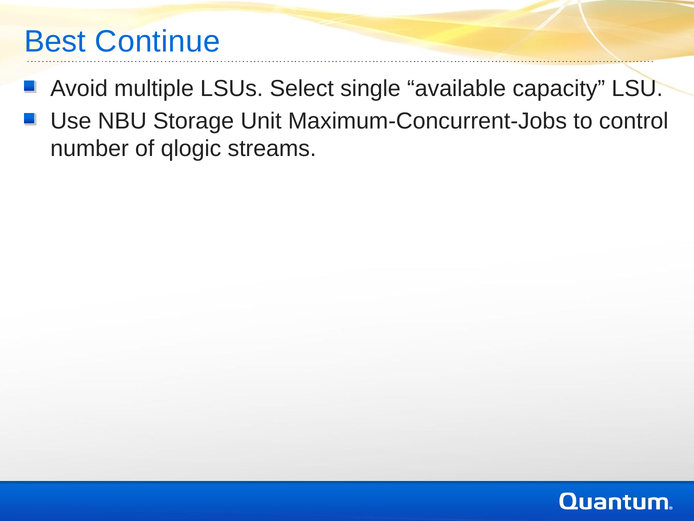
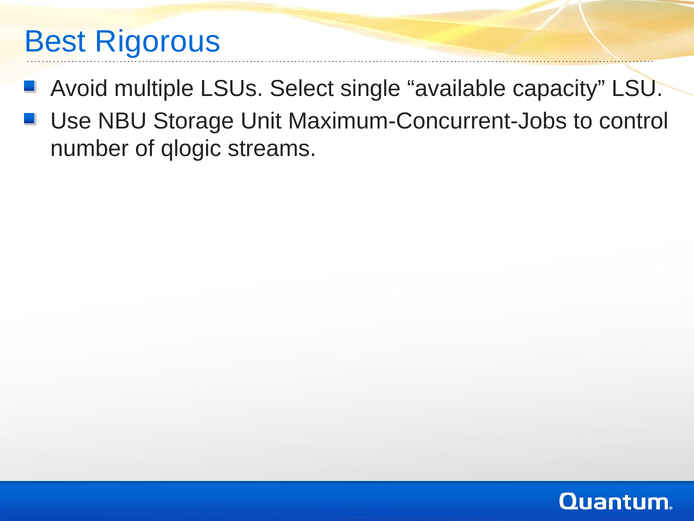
Continue: Continue -> Rigorous (158, 41)
